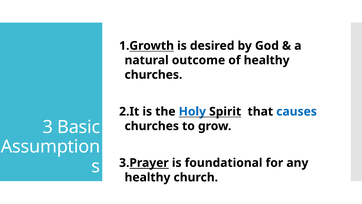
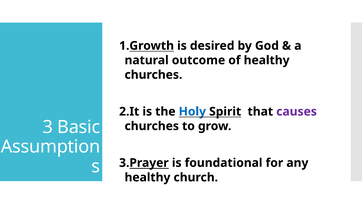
causes colour: blue -> purple (297, 111)
